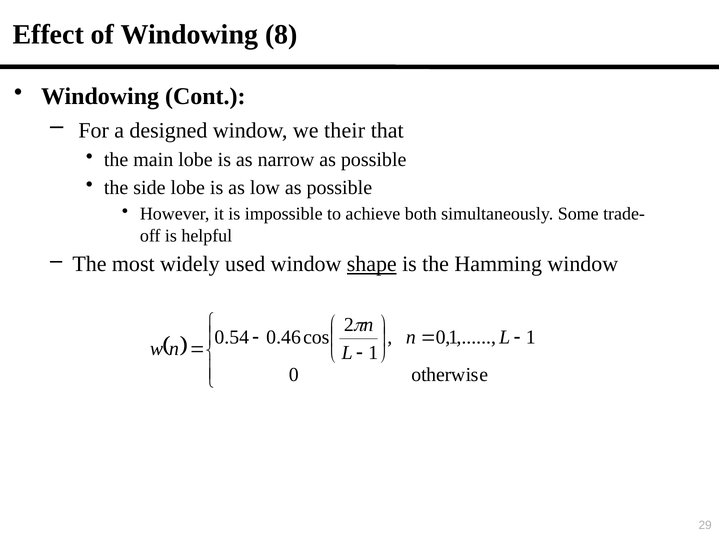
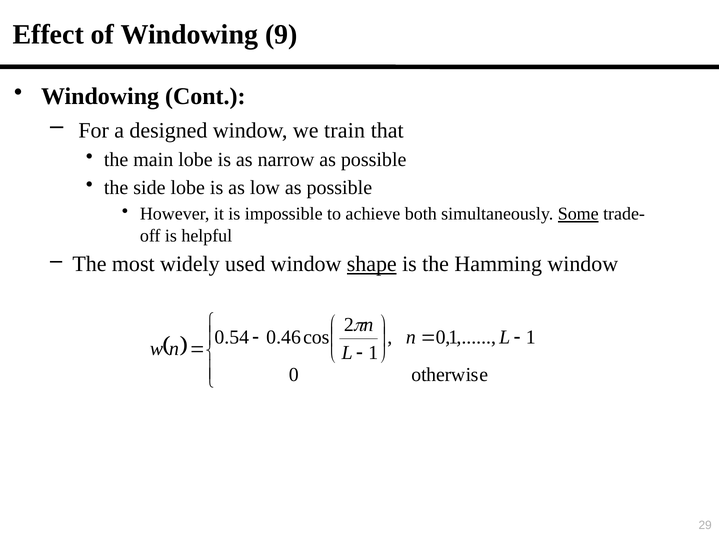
8: 8 -> 9 (281, 34)
their: their -> train (345, 131)
Some underline: none -> present (578, 214)
